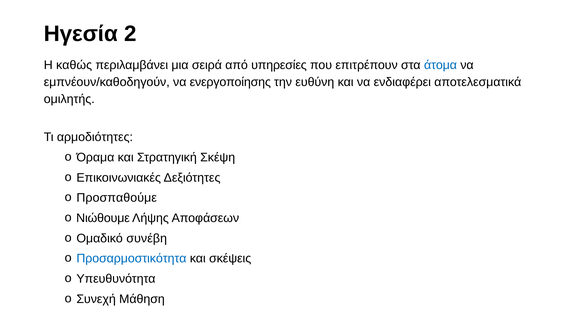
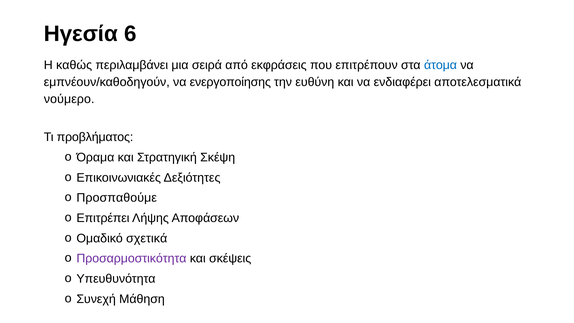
2: 2 -> 6 (130, 34)
υπηρεσίες: υπηρεσίες -> εκφράσεις (279, 65)
ομιλητής: ομιλητής -> νούμερο (69, 99)
αρμοδιότητες: αρμοδιότητες -> προβλήματος (95, 137)
Νιώθουμε: Νιώθουμε -> Επιτρέπει (103, 218)
συνέβη: συνέβη -> σχετικά (147, 238)
Προσαρμοστικότητα colour: blue -> purple (131, 258)
